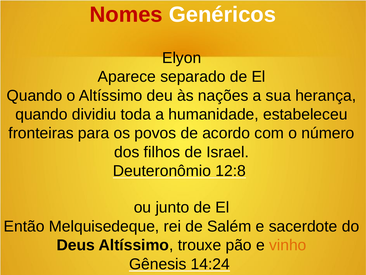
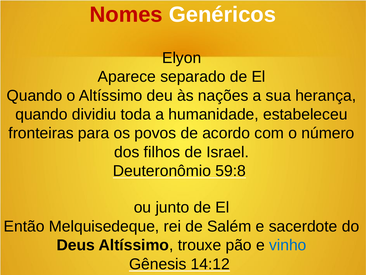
12:8: 12:8 -> 59:8 (231, 171)
vinho colour: orange -> blue (288, 245)
14:24: 14:24 -> 14:12 (210, 264)
